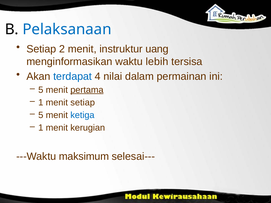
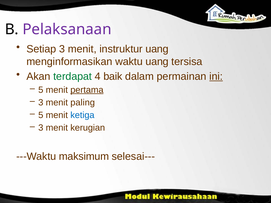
Pelaksanaan colour: blue -> purple (67, 29)
Setiap 2: 2 -> 3 (62, 49)
waktu lebih: lebih -> uang (157, 62)
terdapat colour: blue -> green (73, 76)
nilai: nilai -> baik (113, 76)
ini underline: none -> present (216, 76)
1: 1 -> 3 (41, 103)
menit setiap: setiap -> paling (83, 103)
1: 1 -> 3 (41, 128)
